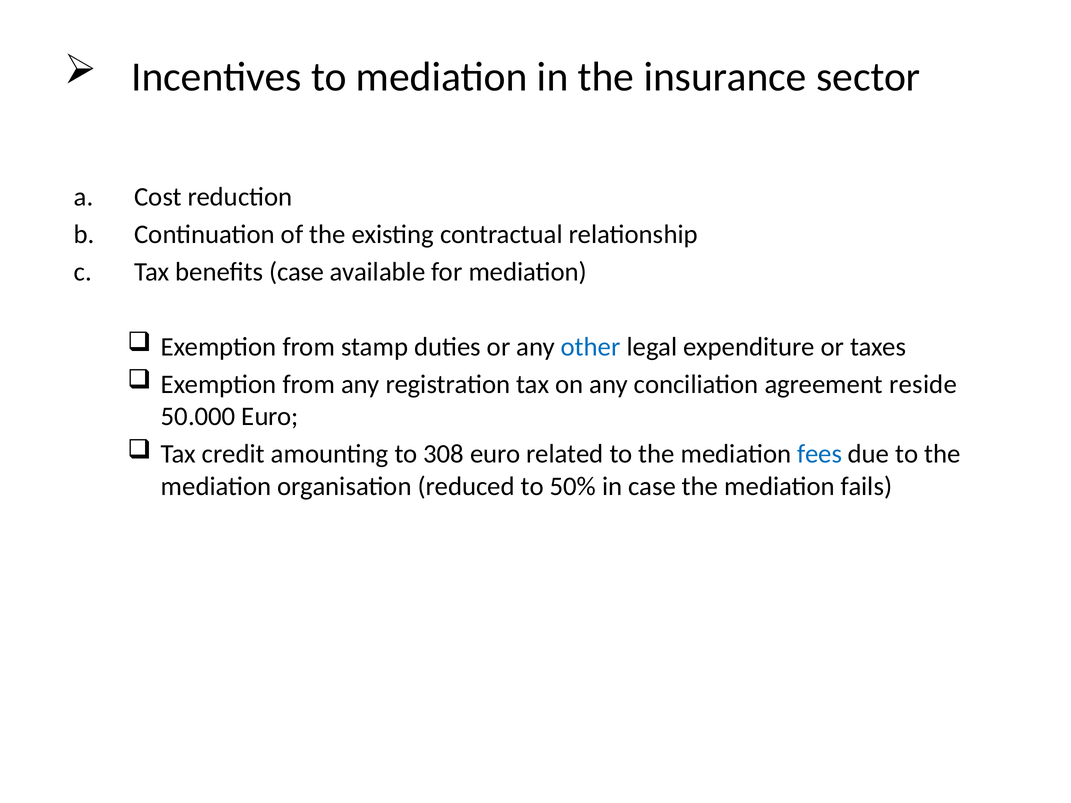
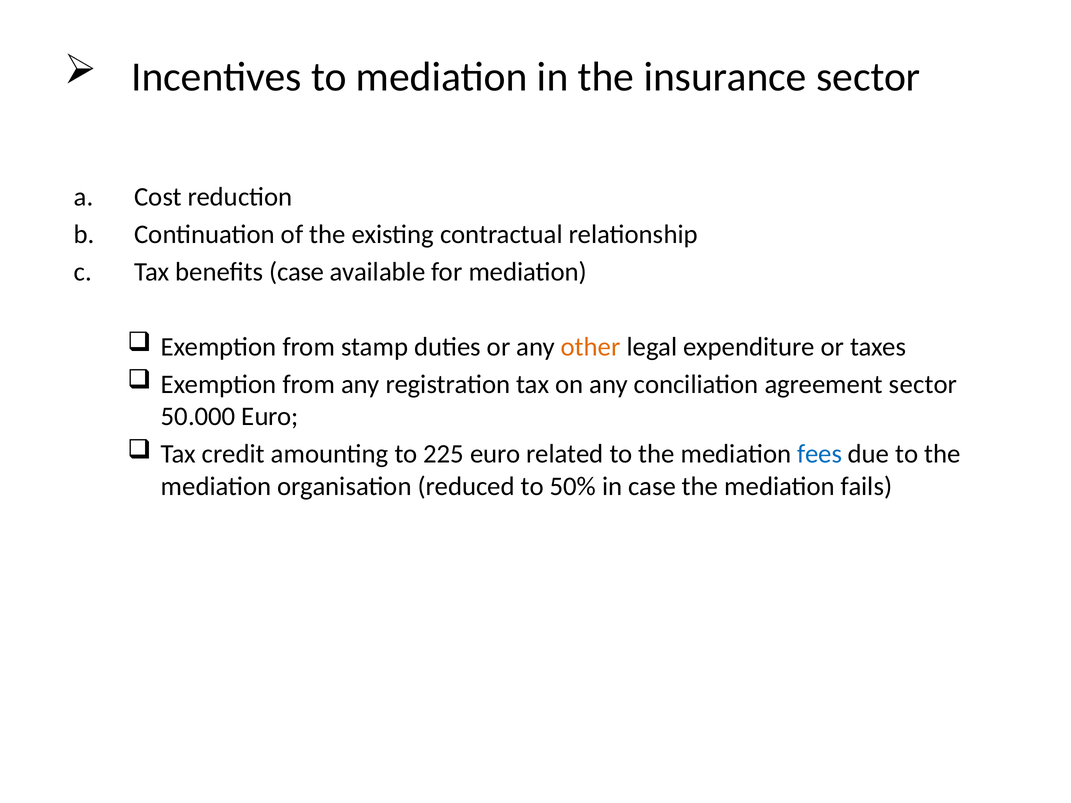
other colour: blue -> orange (591, 347)
agreement reside: reside -> sector (923, 385)
308: 308 -> 225 (444, 454)
